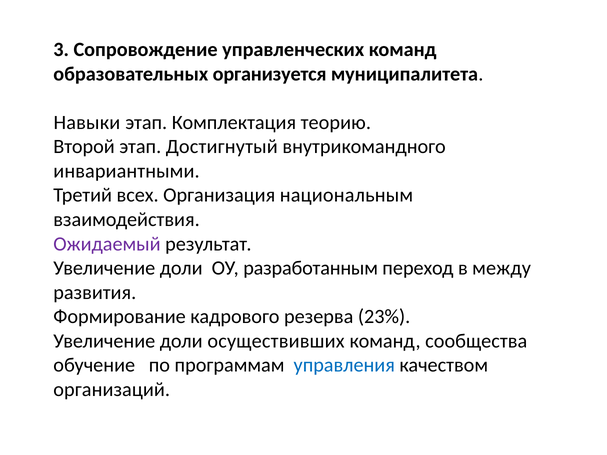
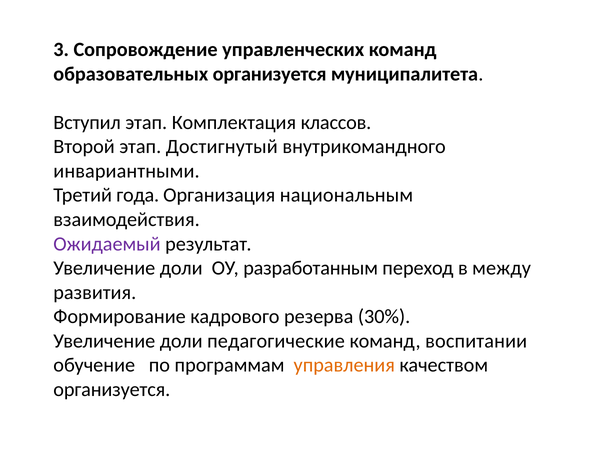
Навыки: Навыки -> Вступил (87, 123)
теорию: теорию -> классов (336, 123)
всех: всех -> года (138, 195)
23%: 23% -> 30% (384, 317)
осуществивших: осуществивших -> педагогические (276, 341)
сообщества: сообщества -> воспитании (476, 341)
управления colour: blue -> orange (344, 365)
организаций: организаций -> организуется (112, 390)
